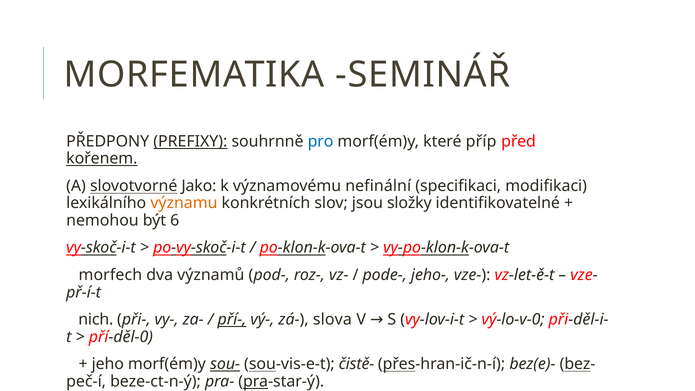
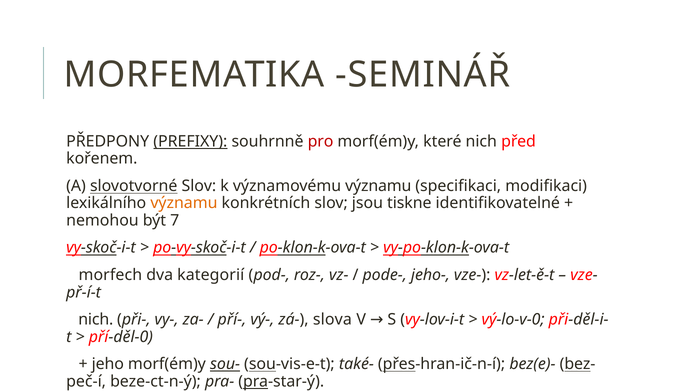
pro colour: blue -> red (321, 141)
které příp: příp -> nich (481, 141)
kořenem underline: present -> none (102, 159)
slovotvorné Jako: Jako -> Slov (199, 186)
významovému nefinální: nefinální -> významu (378, 186)
složky: složky -> tiskne (409, 203)
6: 6 -> 7 (175, 220)
významů: významů -> kategorií (211, 275)
pří- underline: present -> none (232, 320)
čistě-: čistě- -> také- (356, 364)
